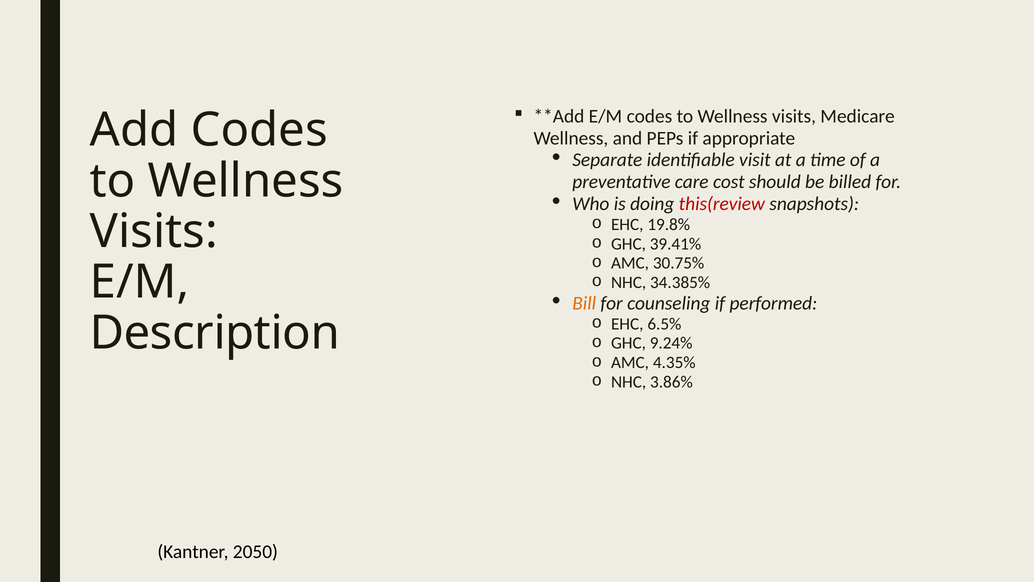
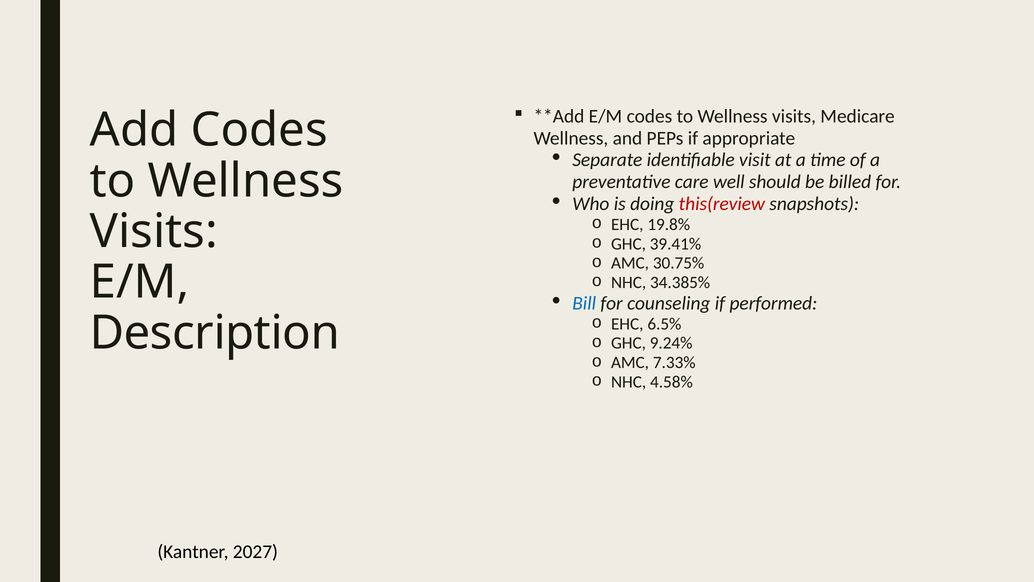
cost: cost -> well (729, 182)
Bill colour: orange -> blue (584, 303)
4.35%: 4.35% -> 7.33% (674, 362)
3.86%: 3.86% -> 4.58% (671, 382)
2050: 2050 -> 2027 (255, 551)
